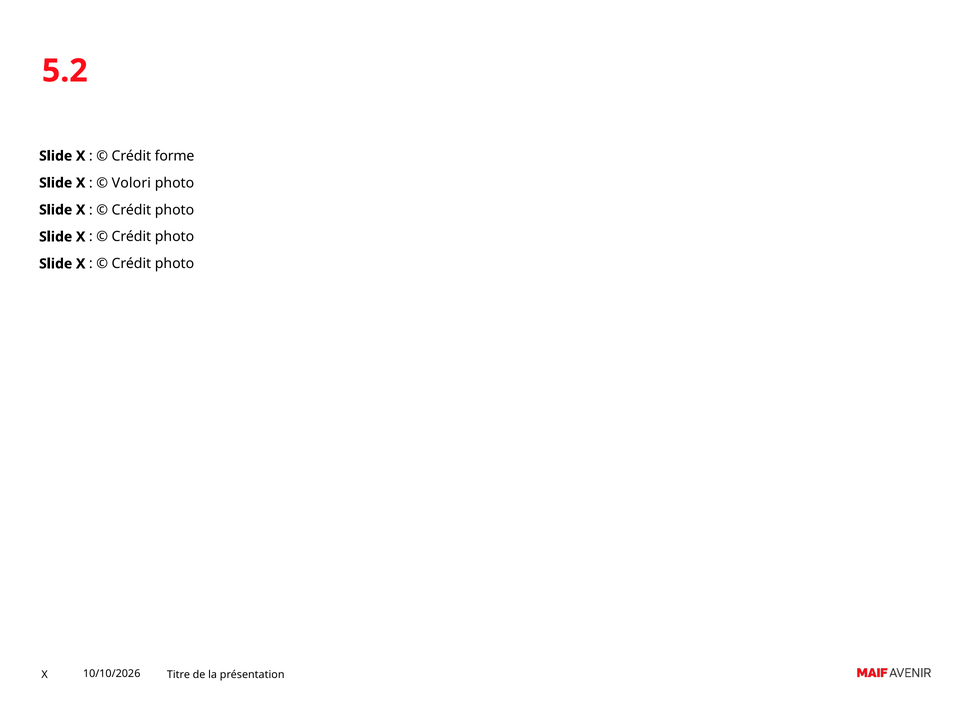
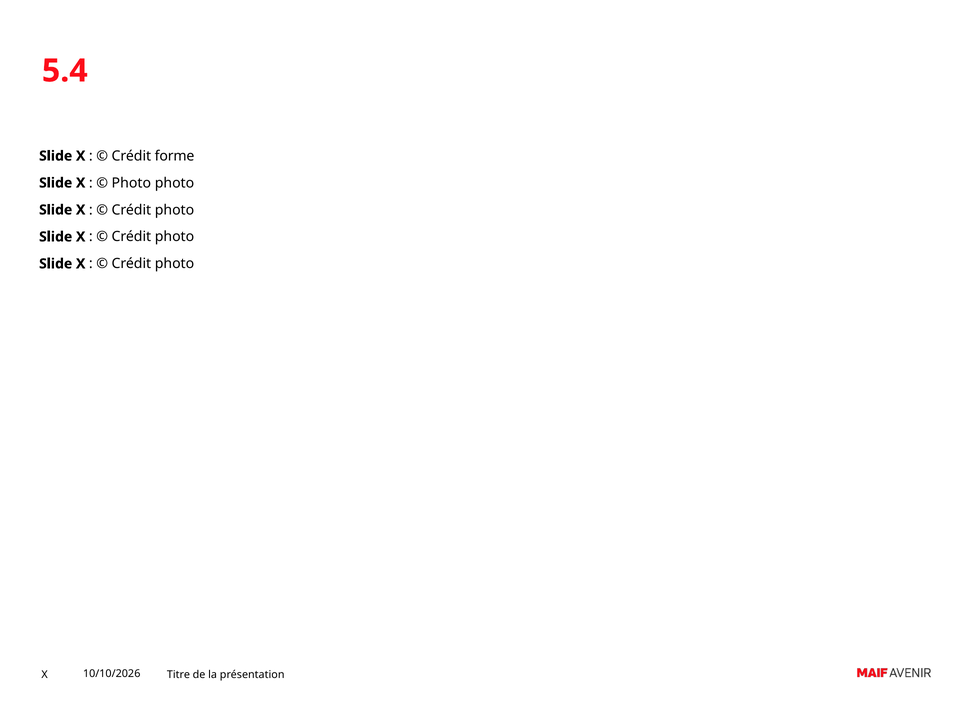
5.2: 5.2 -> 5.4 (65, 71)
Volori: Volori -> Photo (131, 183)
